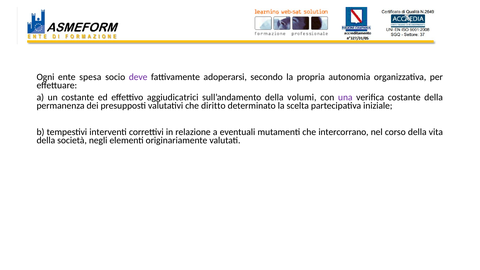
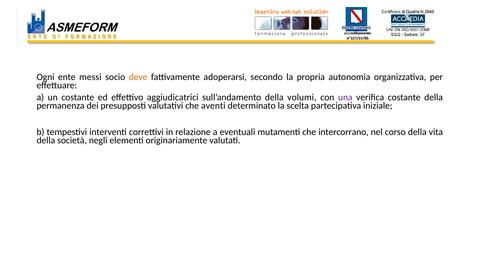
spesa: spesa -> messi (90, 77)
deve colour: purple -> orange (138, 77)
diritto: diritto -> aventi (213, 106)
